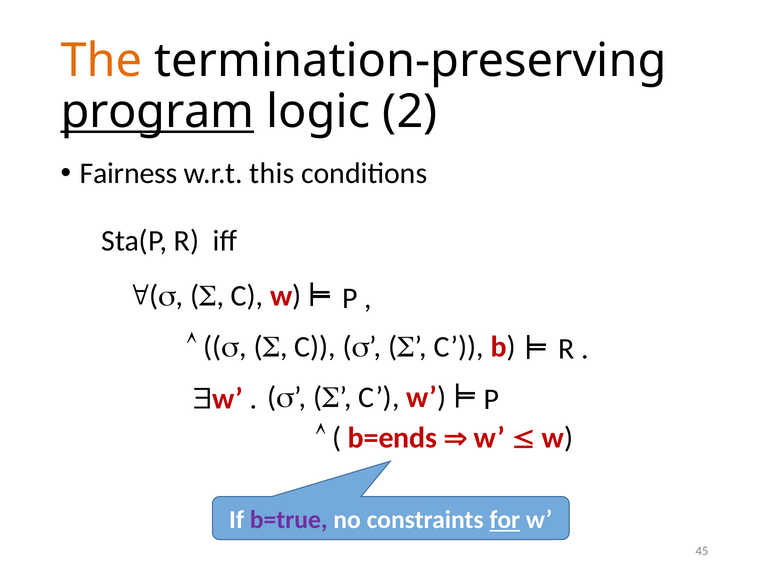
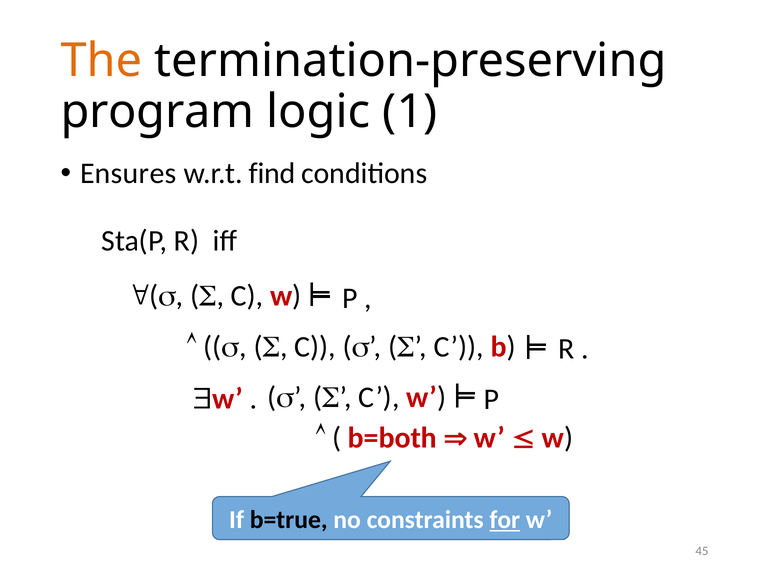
program underline: present -> none (157, 111)
2: 2 -> 1 (410, 111)
Fairness: Fairness -> Ensures (128, 173)
this: this -> find (272, 173)
b=ends: b=ends -> b=both (392, 438)
b=true colour: purple -> black (289, 520)
